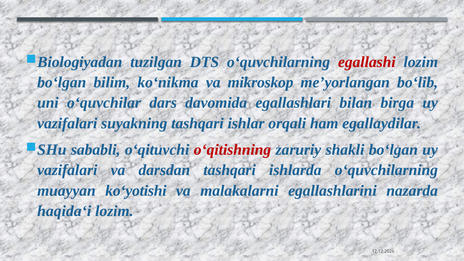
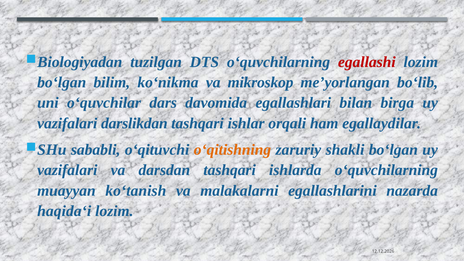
suyakning: suyakning -> darslikdan (134, 123)
o‘qitishning colour: red -> orange (232, 150)
ko‘yotishi: ko‘yotishi -> ko‘tanish (136, 191)
